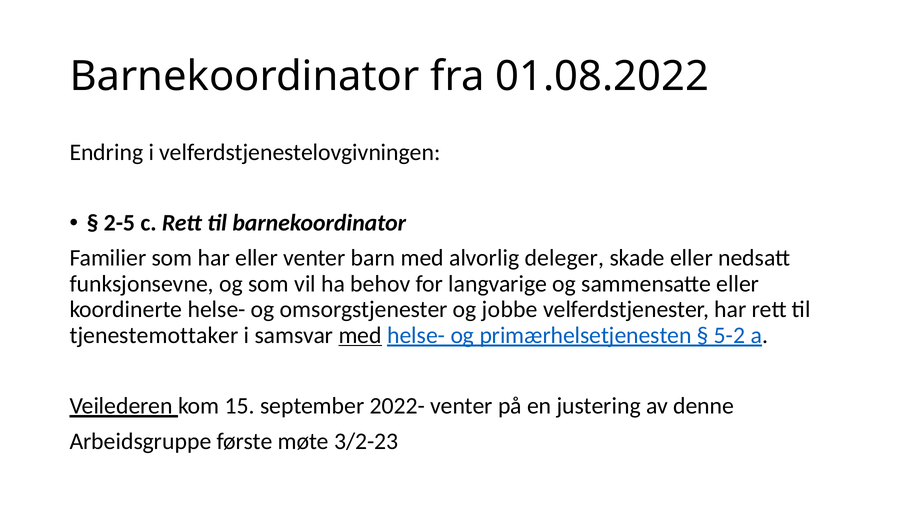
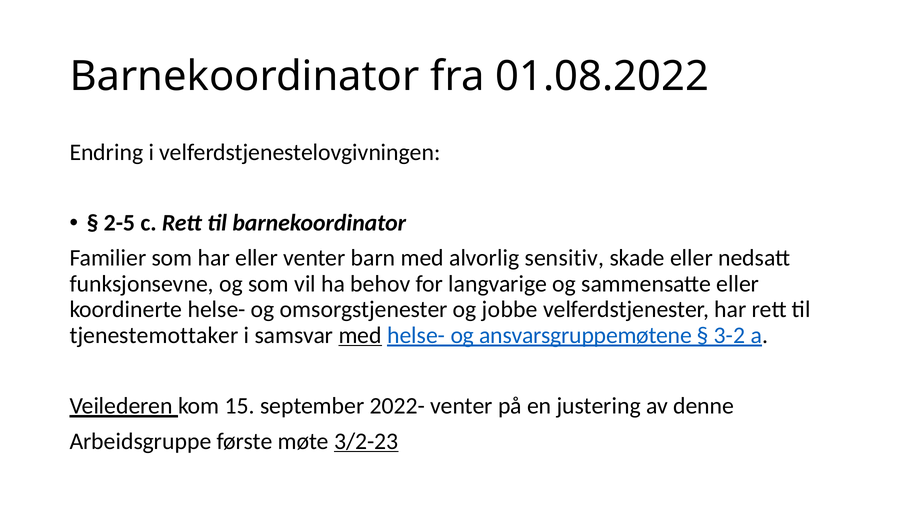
deleger: deleger -> sensitiv (564, 258)
primærhelsetjenesten: primærhelsetjenesten -> ansvarsgruppemøtene (586, 335)
5-2: 5-2 -> 3-2 (730, 335)
3/2-23 underline: none -> present (366, 441)
